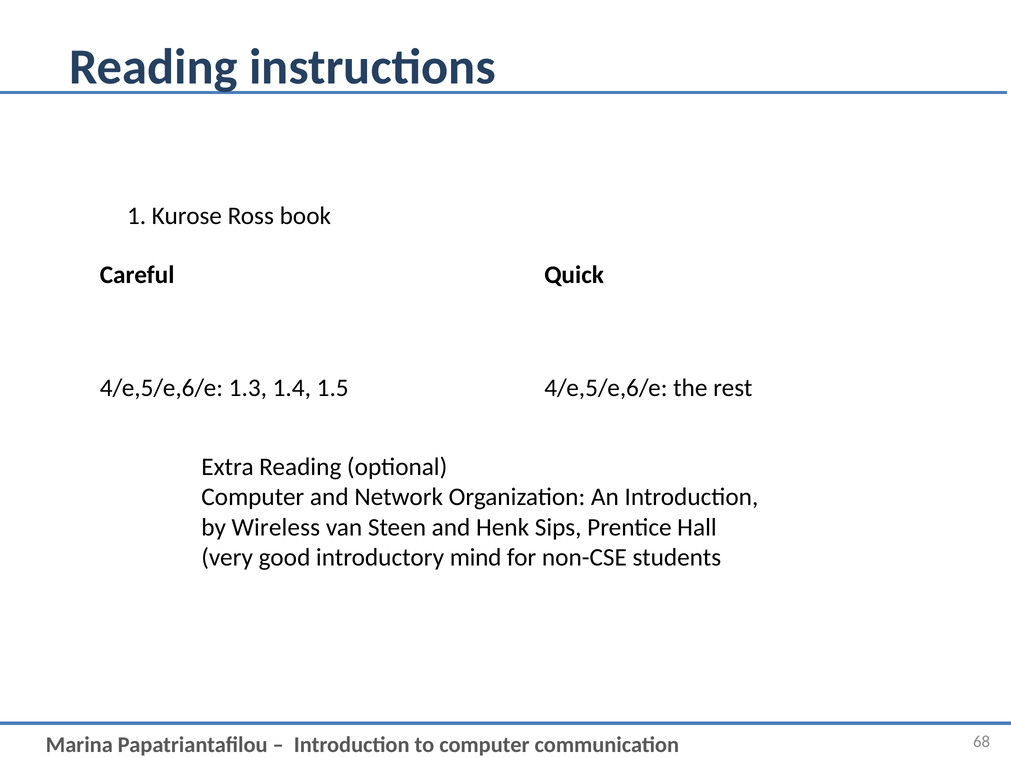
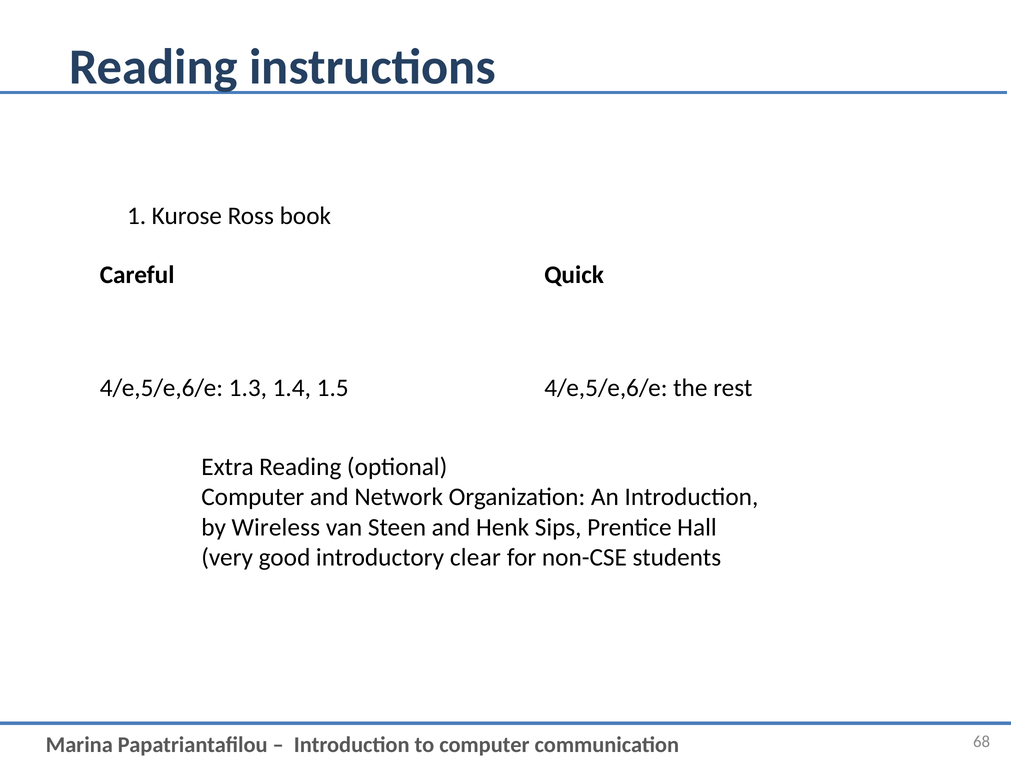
mind: mind -> clear (475, 558)
